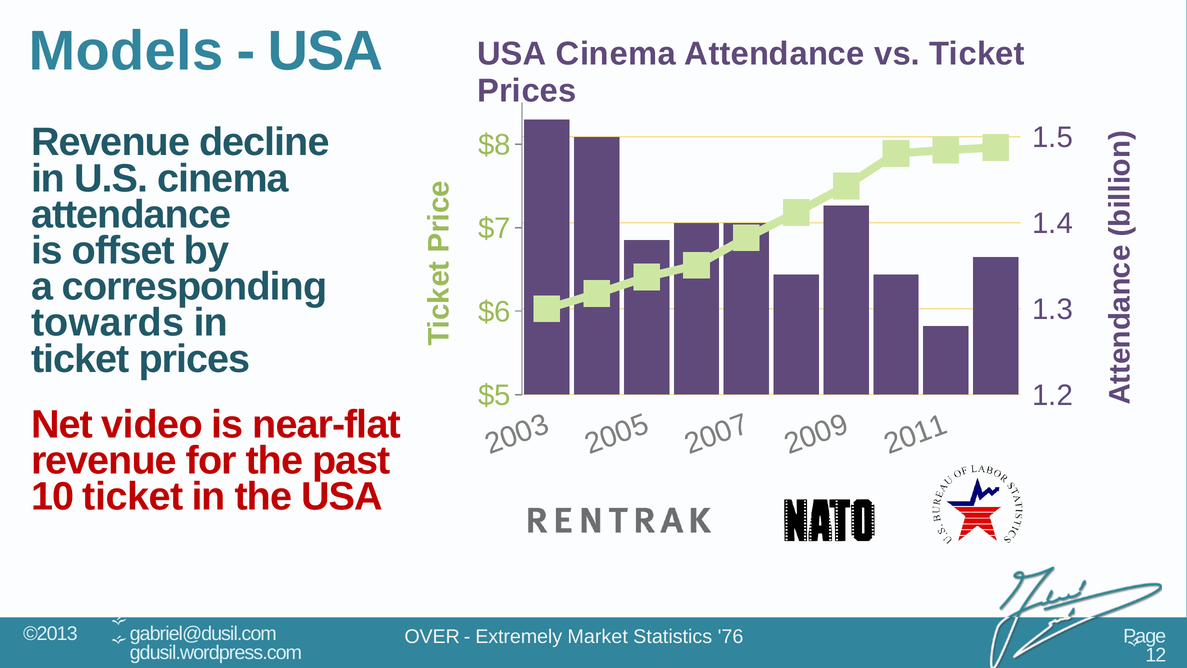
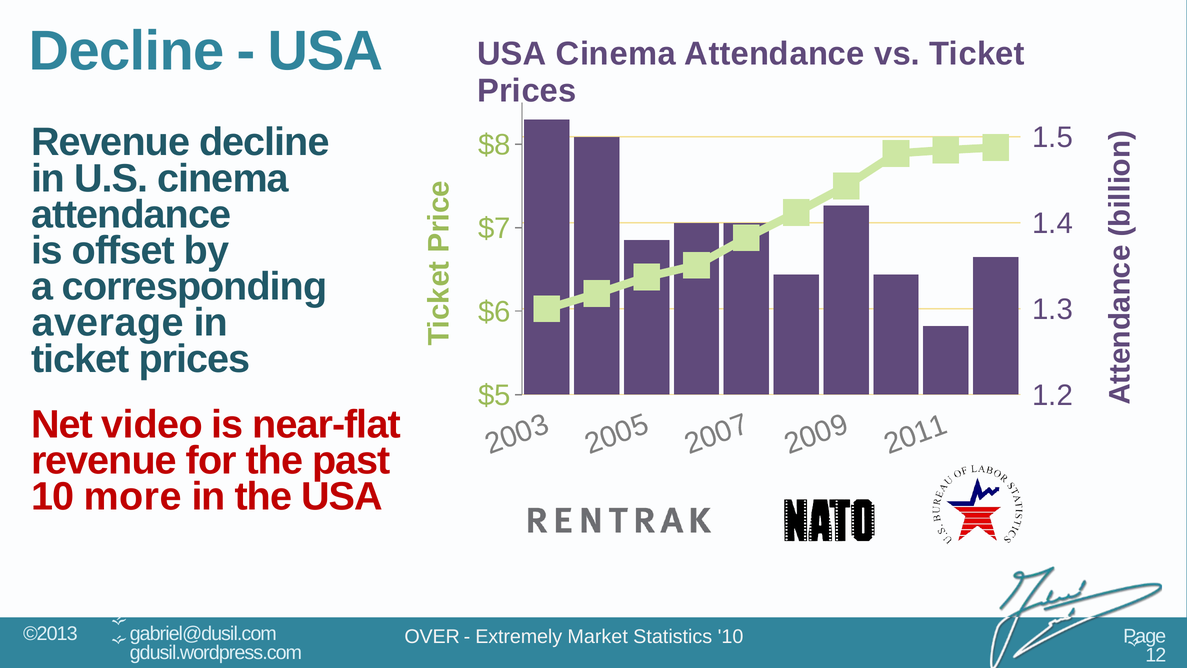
Models: Models -> Decline (127, 51)
towards: towards -> average (108, 323)
10 ticket: ticket -> more (133, 497)
Statistics 76: 76 -> 10 (731, 636)
